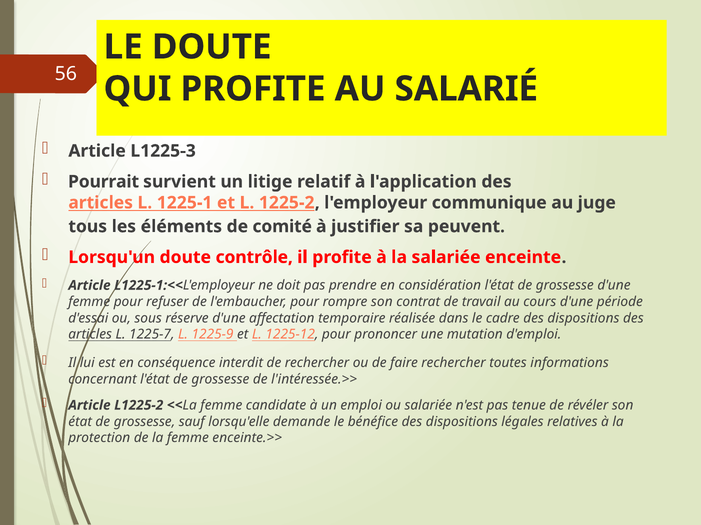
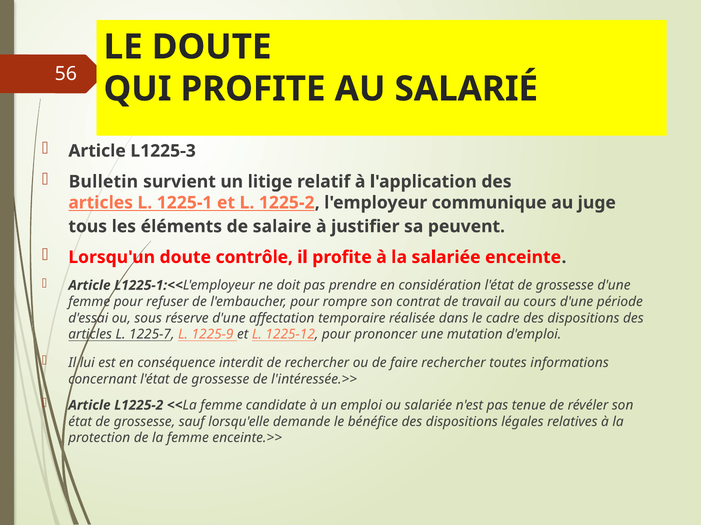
Pourrait: Pourrait -> Bulletin (103, 182)
comité: comité -> salaire (282, 227)
